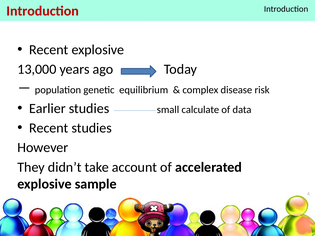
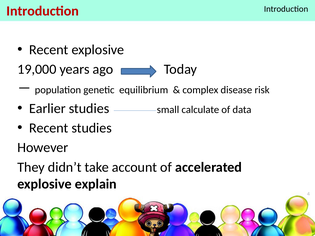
13,000: 13,000 -> 19,000 (37, 69)
sample: sample -> explain (96, 184)
